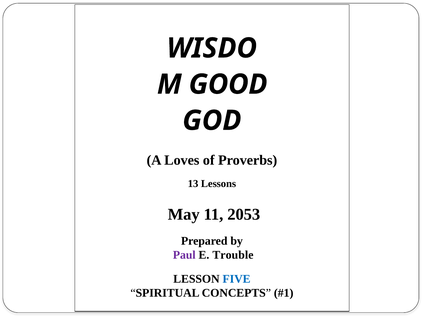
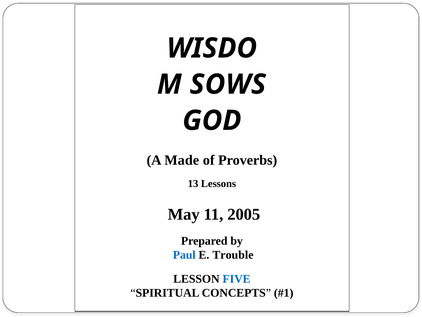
GOOD: GOOD -> SOWS (228, 84)
Loves: Loves -> Made (182, 160)
2053: 2053 -> 2005 (244, 214)
Paul colour: purple -> blue (184, 255)
